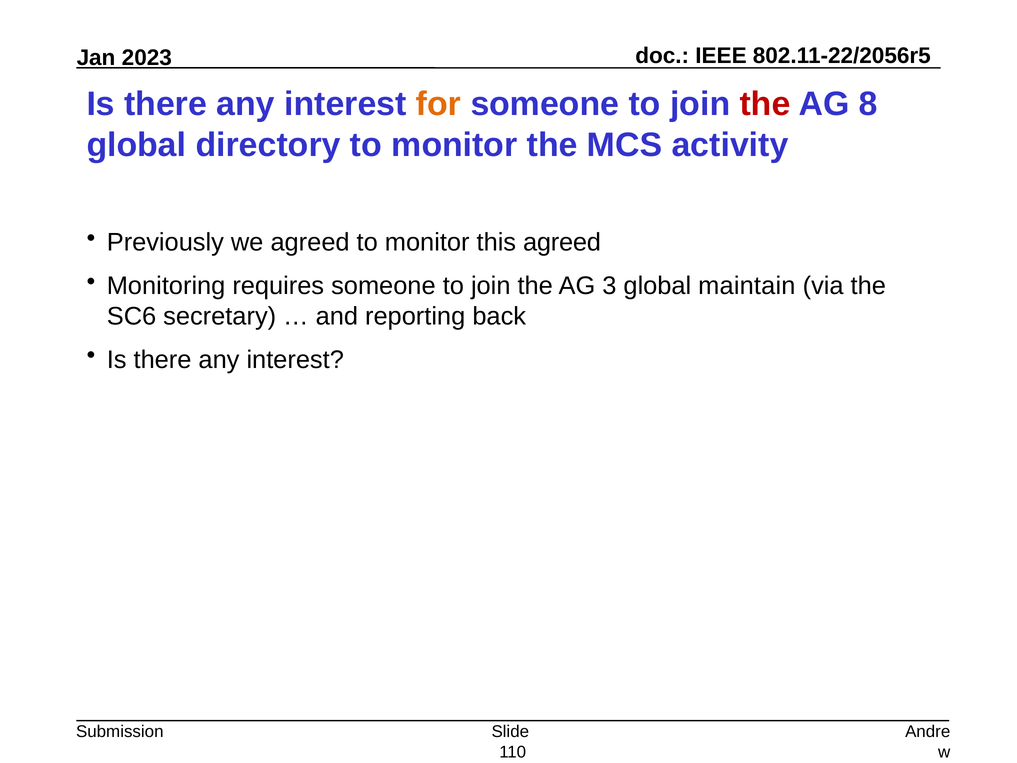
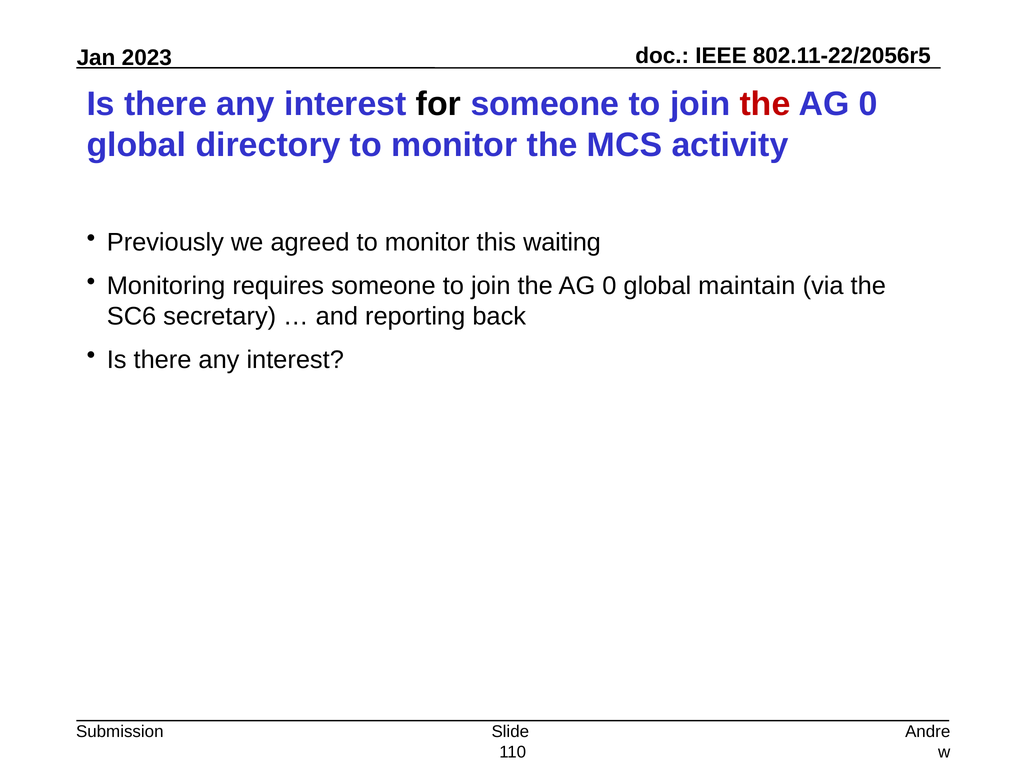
for colour: orange -> black (439, 104)
8: 8 -> 0 (868, 104)
this agreed: agreed -> waiting (562, 242)
3: 3 -> 0 (609, 286)
